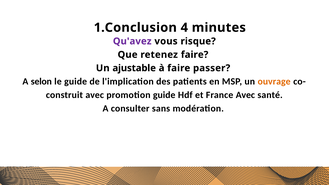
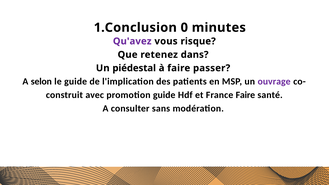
4: 4 -> 0 (184, 28)
retenez faire: faire -> dans (195, 55)
ajustable: ajustable -> piédestal (134, 68)
ouvrage colour: orange -> purple (274, 82)
France Avec: Avec -> Faire (245, 95)
